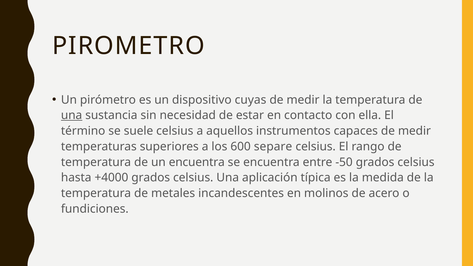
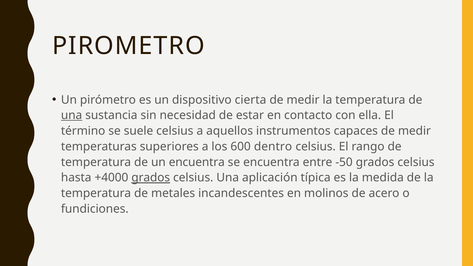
cuyas: cuyas -> cierta (251, 100)
separe: separe -> dentro (273, 147)
grados underline: none -> present (151, 178)
